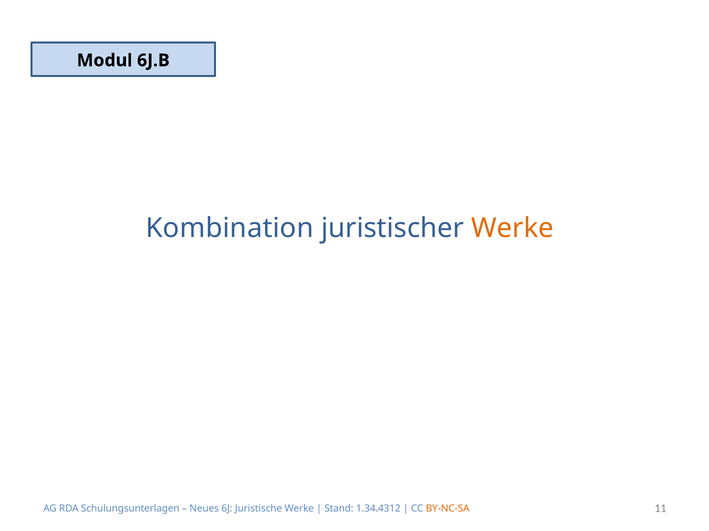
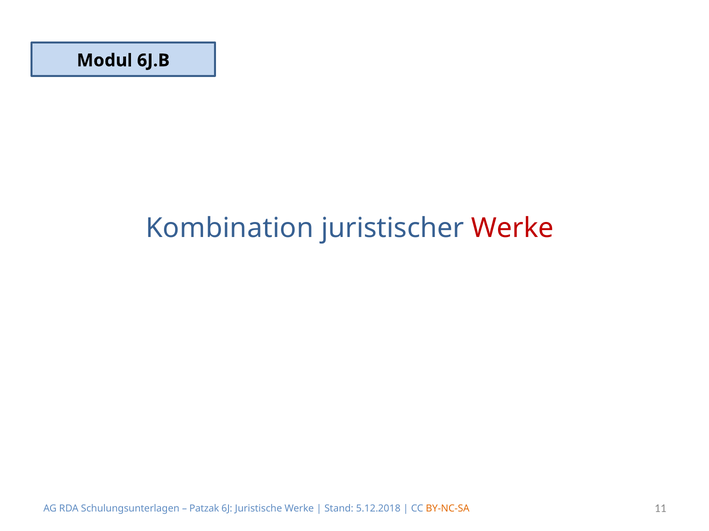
Werke colour: orange -> red (513, 229)
Neues: Neues -> Patzak (204, 509)
1.34.4312: 1.34.4312 -> 5.12.2018 (378, 509)
